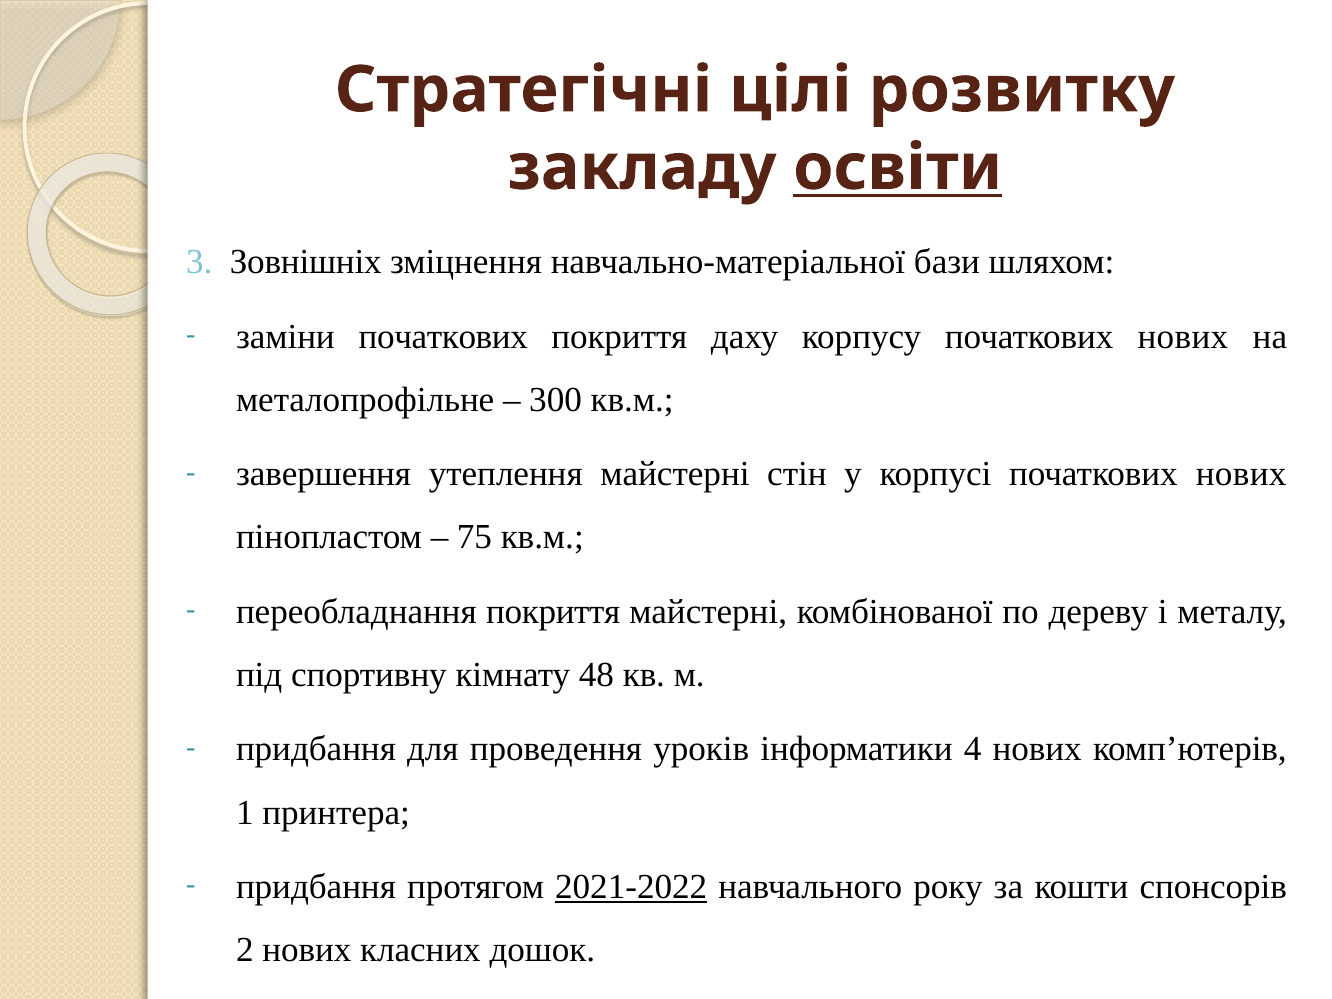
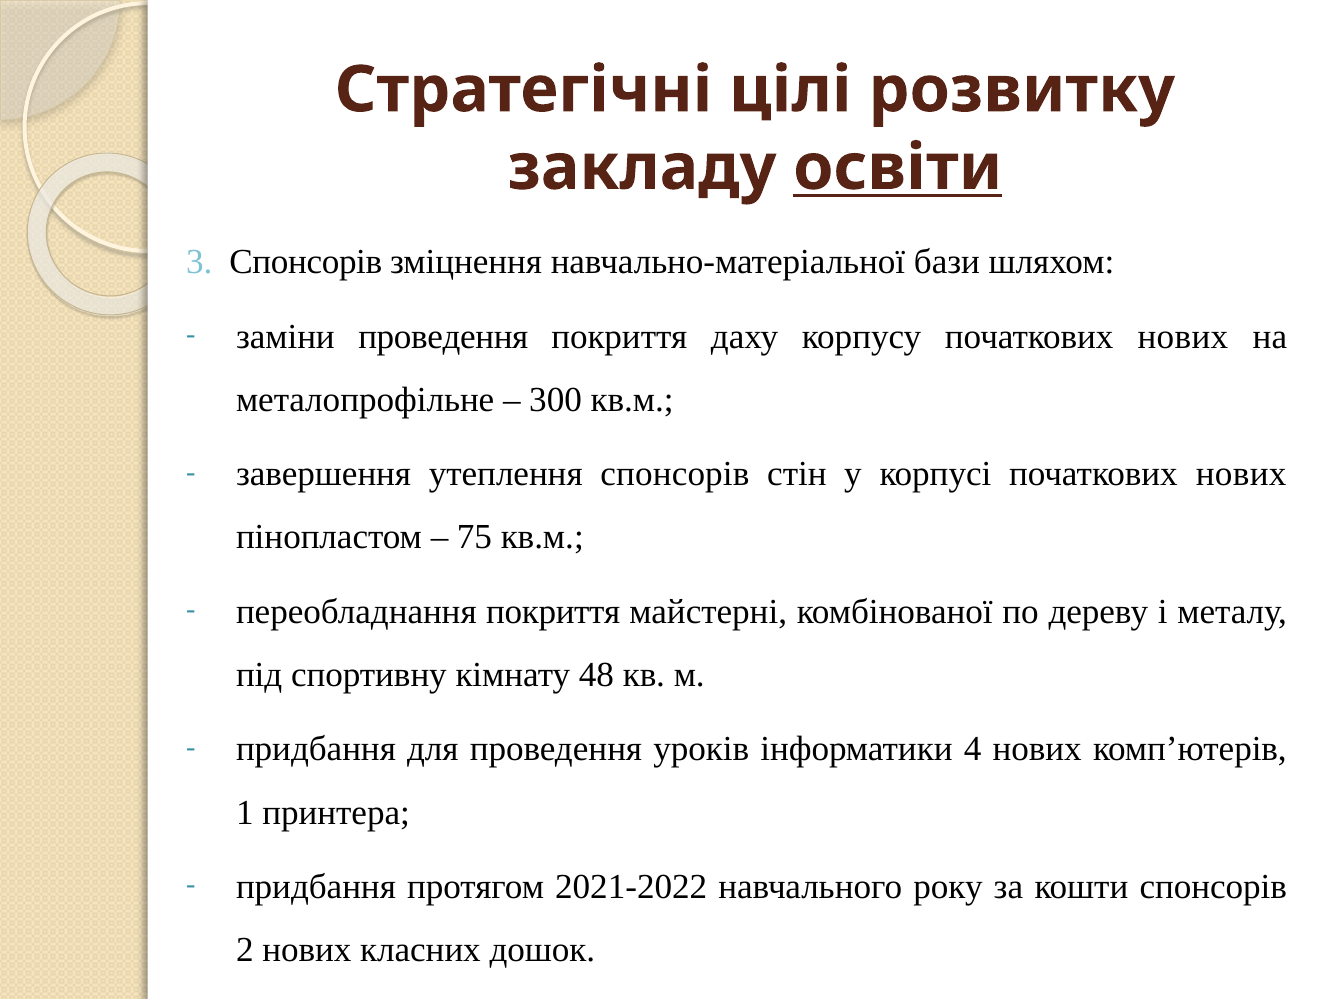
3 Зовнішніх: Зовнішніх -> Спонсорів (306, 262)
заміни початкових: початкових -> проведення (443, 336)
утеплення майстерні: майстерні -> спонсорів (675, 474)
2021-2022 underline: present -> none (631, 887)
